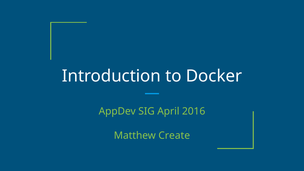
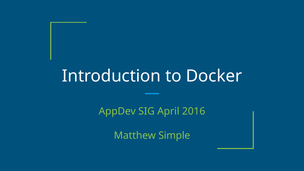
Create: Create -> Simple (174, 136)
